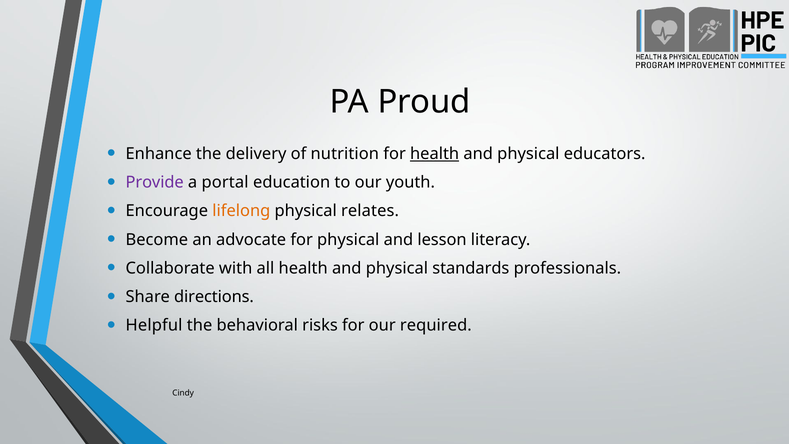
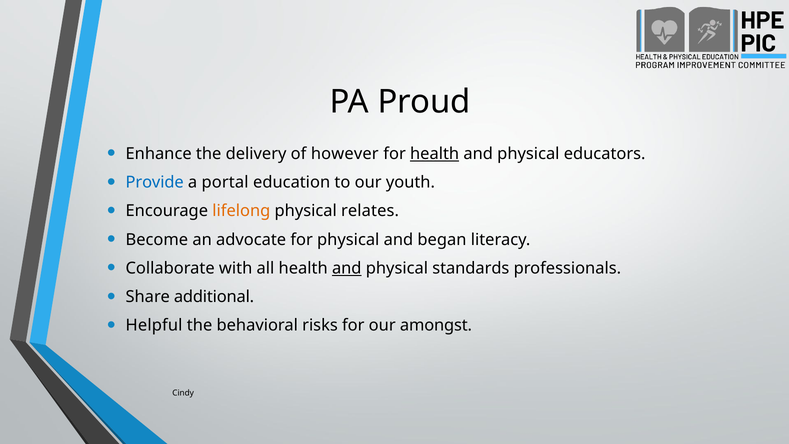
nutrition: nutrition -> however (345, 154)
Provide colour: purple -> blue (155, 182)
lesson: lesson -> began (442, 240)
and underline: none -> present (347, 268)
directions: directions -> additional (214, 297)
required: required -> amongst (436, 325)
